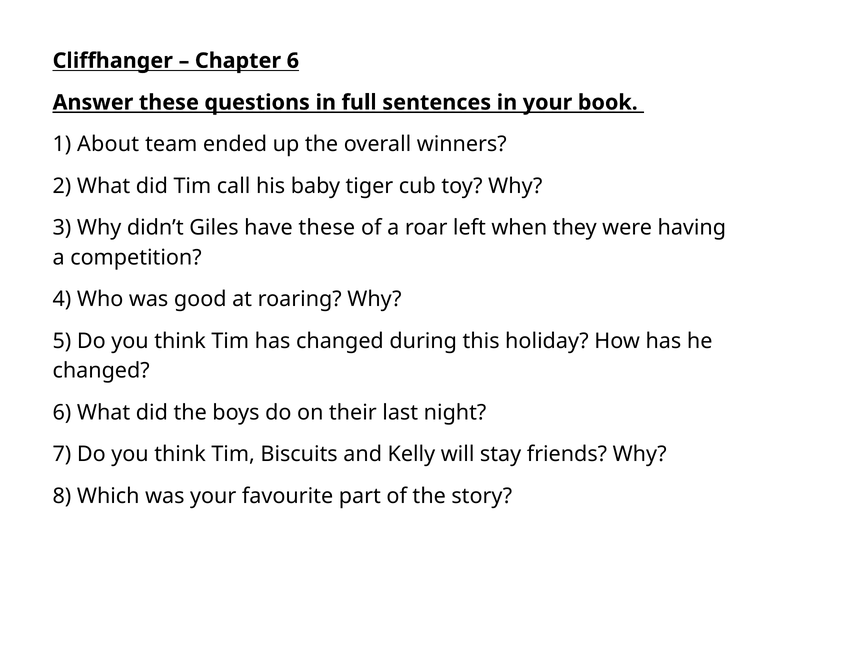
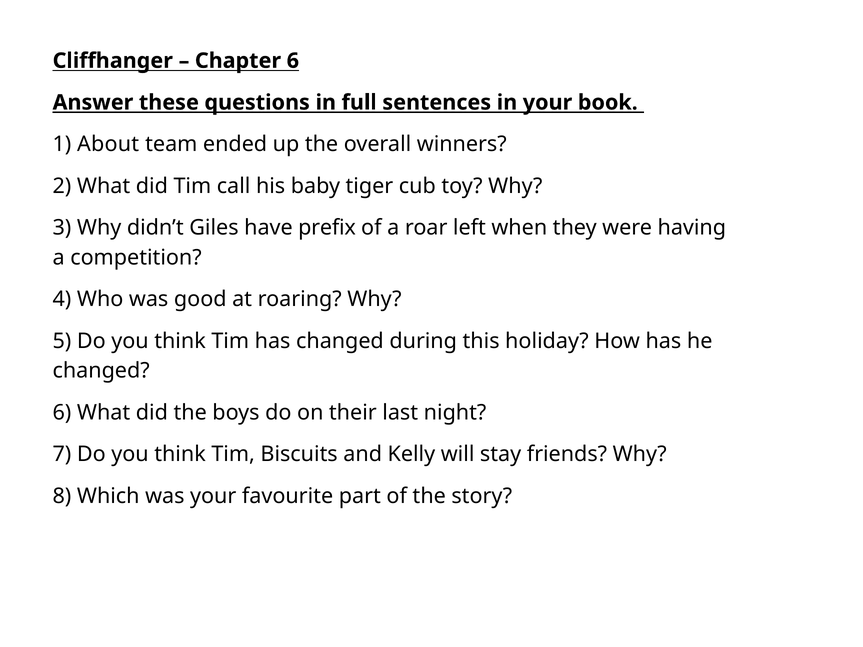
have these: these -> prefix (327, 228)
